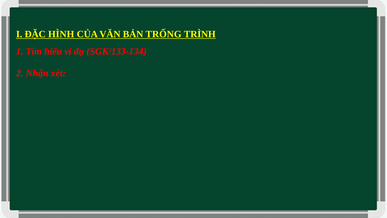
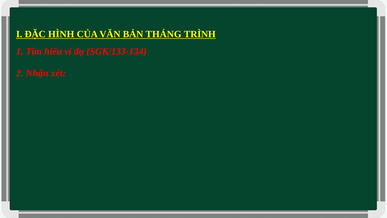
TRỐNG: TRỐNG -> THÁNG (164, 34)
